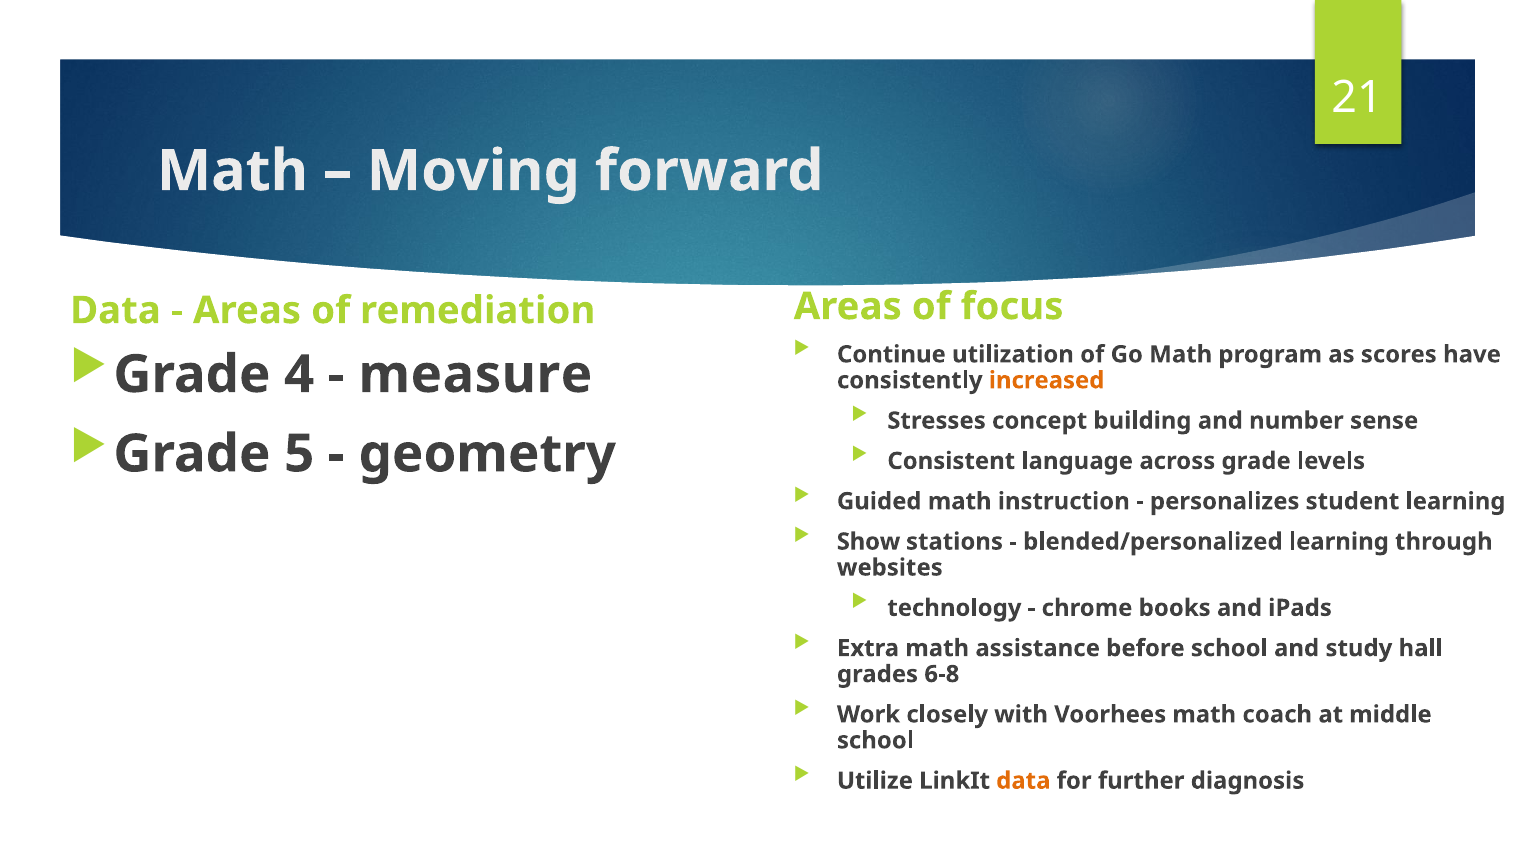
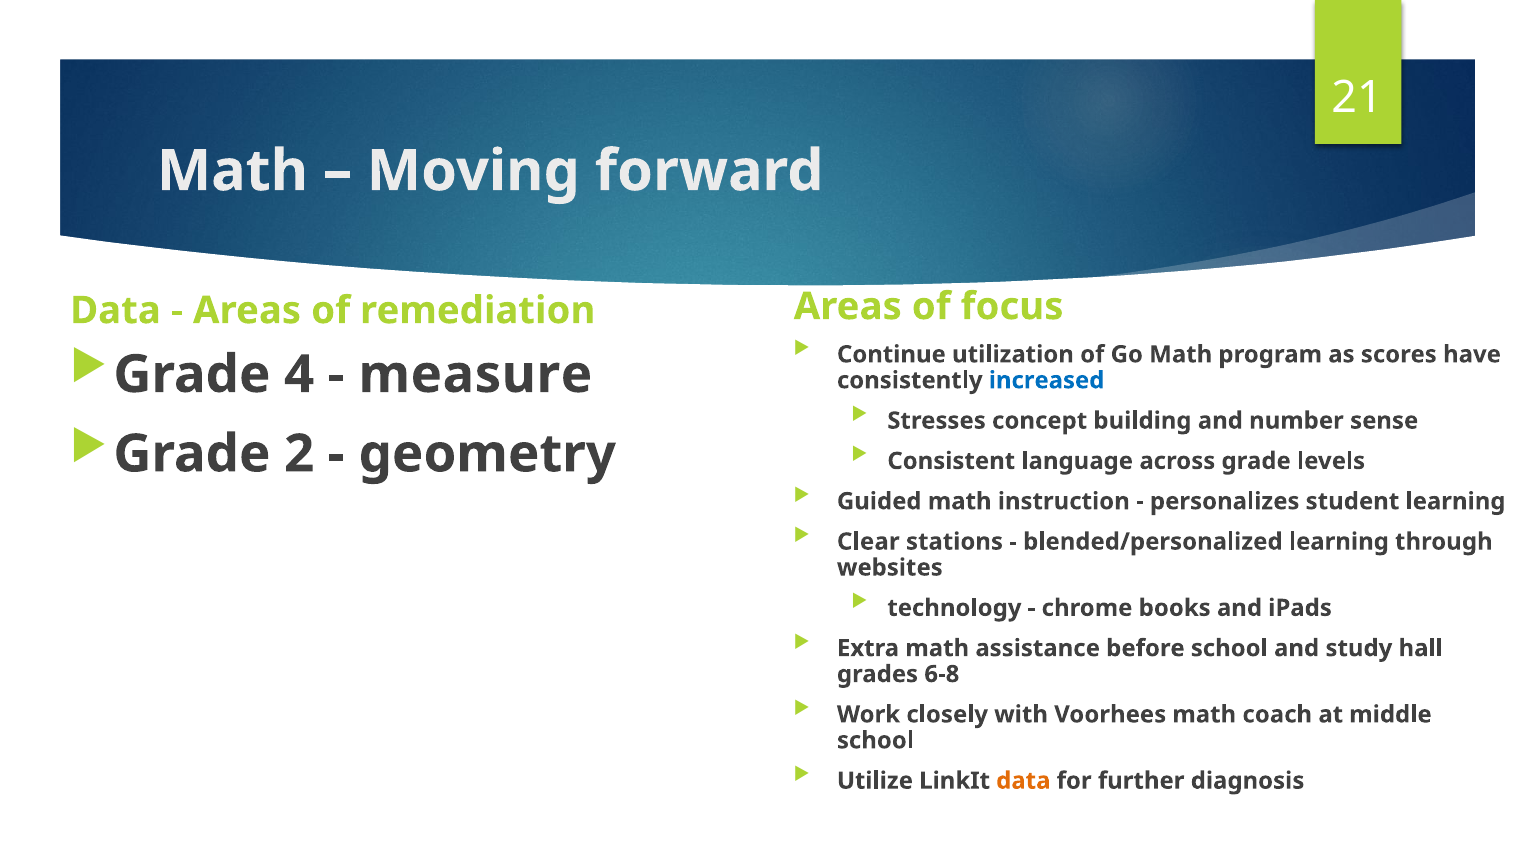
increased colour: orange -> blue (1047, 380)
5: 5 -> 2 (299, 454)
Show: Show -> Clear (868, 542)
